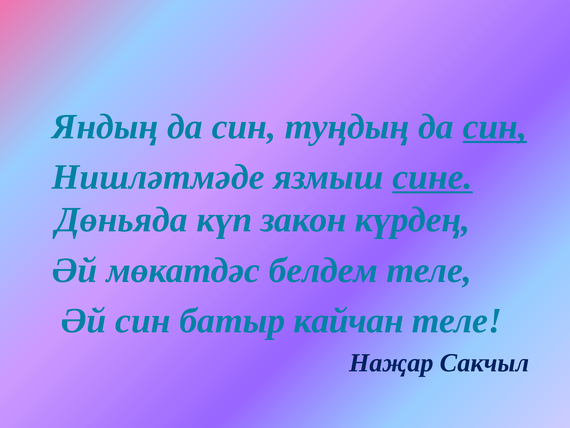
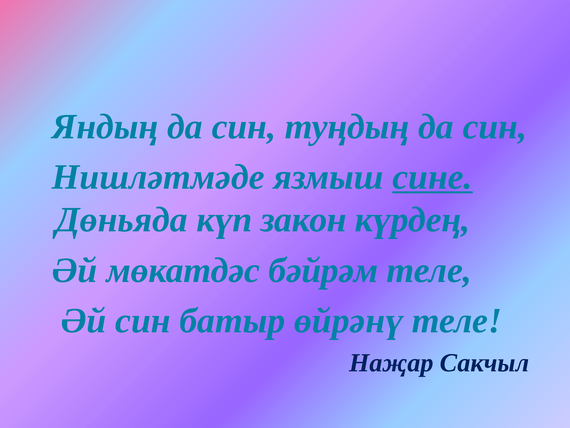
син underline: present -> none (495, 126)
белдем: белдем -> бәйрәм (323, 270)
кайчан: кайчан -> өйрәнү (349, 320)
